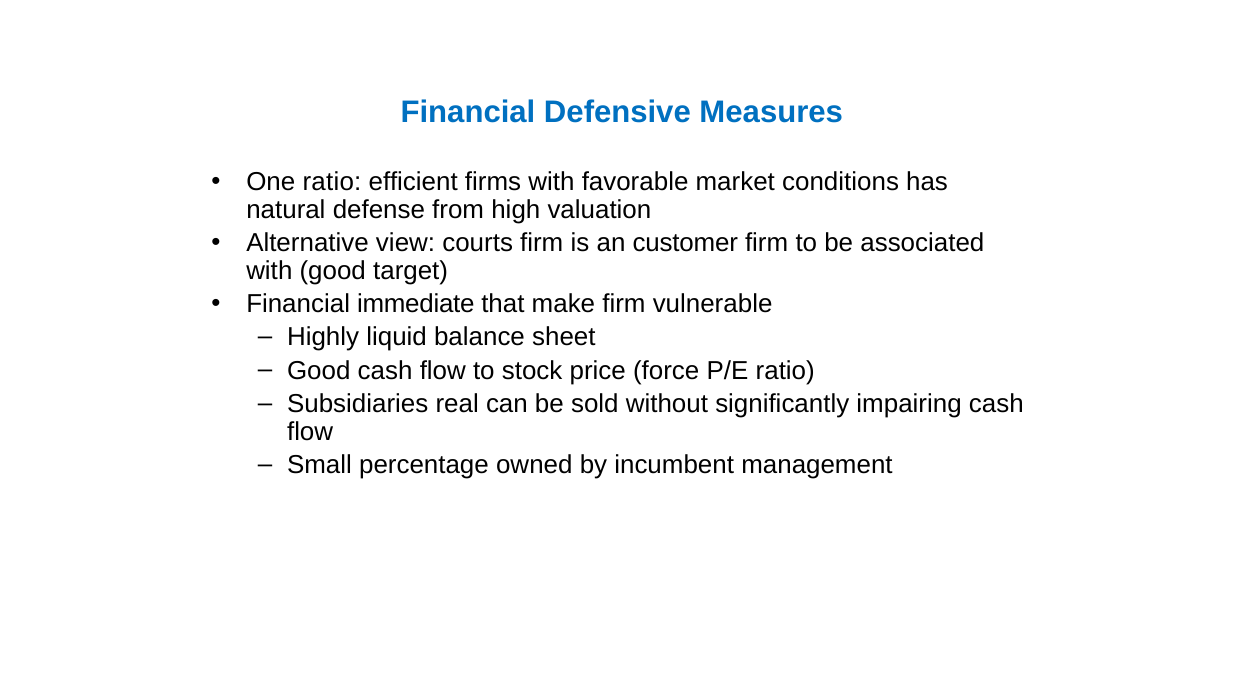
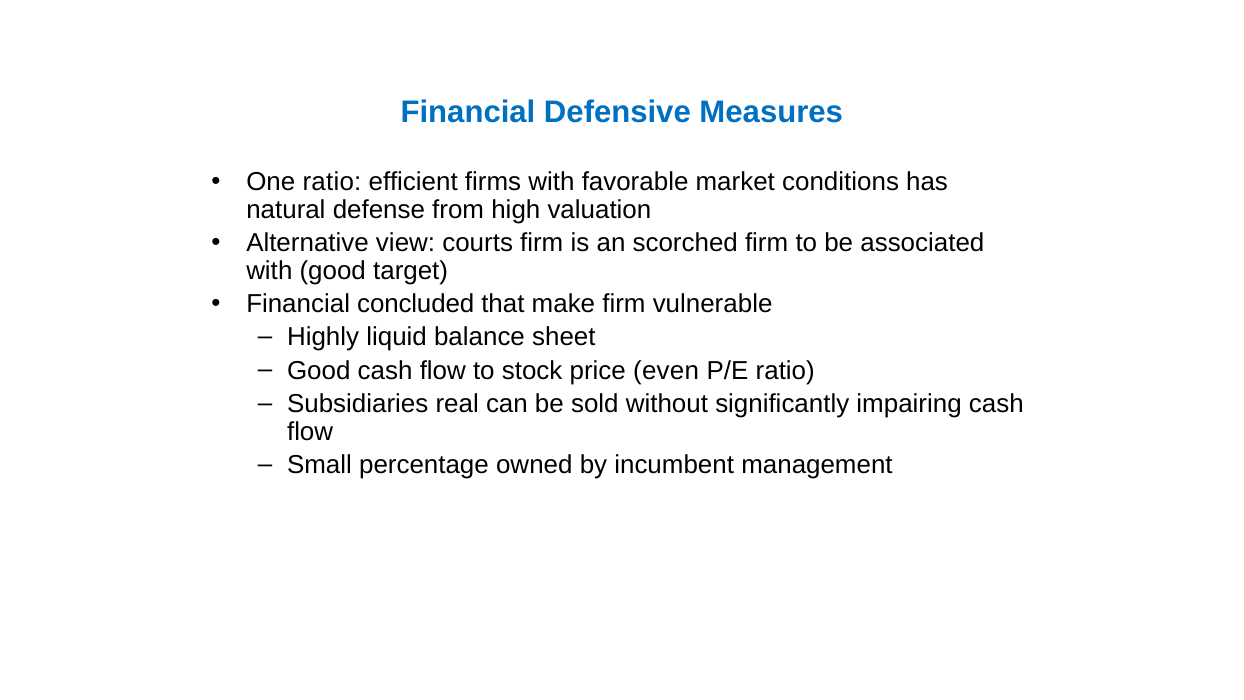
customer: customer -> scorched (685, 243)
immediate: immediate -> concluded (416, 304)
force: force -> even (666, 370)
